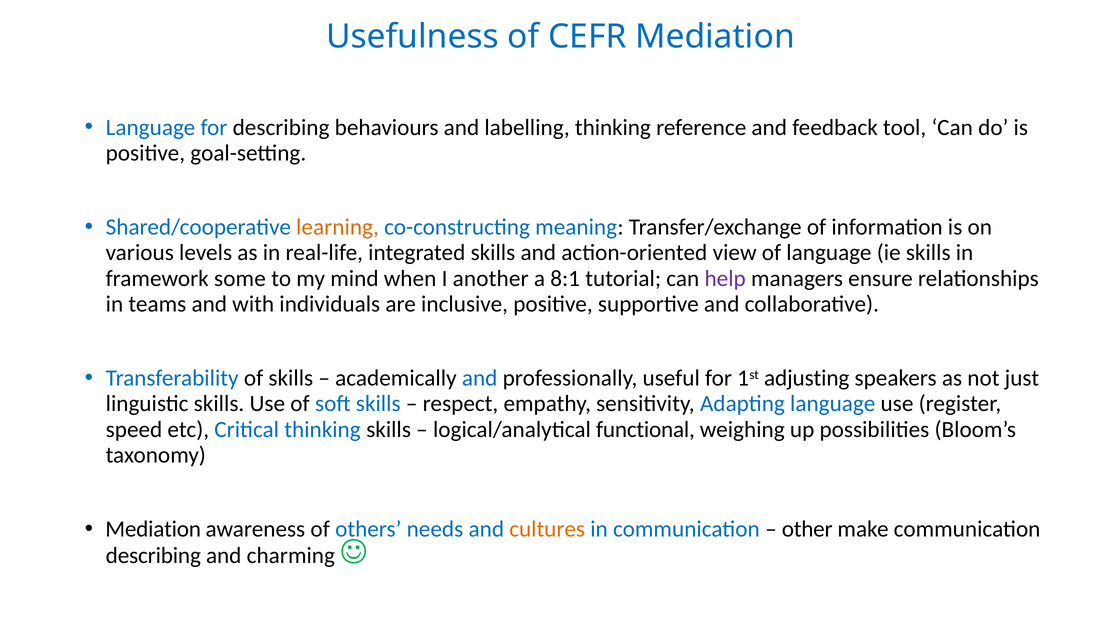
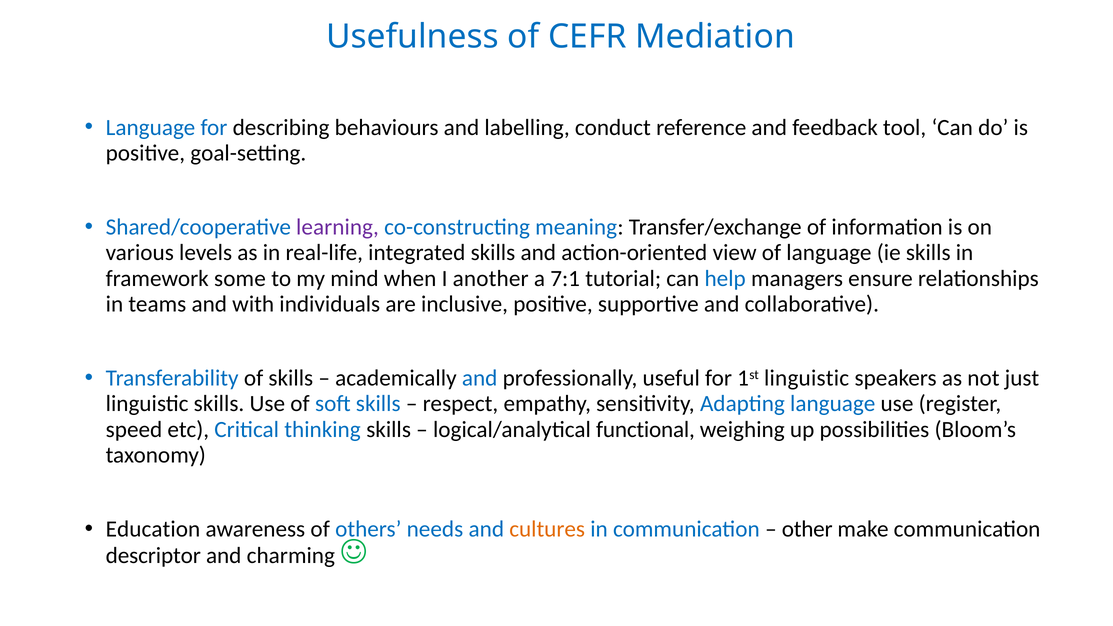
labelling thinking: thinking -> conduct (613, 127)
learning colour: orange -> purple (337, 227)
8:1: 8:1 -> 7:1 (565, 278)
help colour: purple -> blue (725, 278)
1st adjusting: adjusting -> linguistic (807, 378)
Mediation: Mediation -> Education (153, 529)
describing: describing -> descriptor (153, 556)
